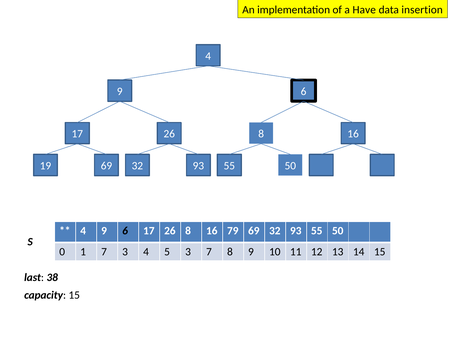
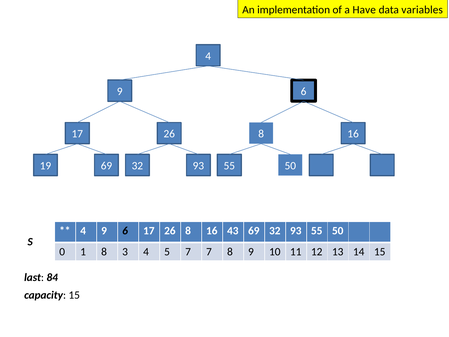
insertion: insertion -> variables (422, 10)
79: 79 -> 43 (233, 231)
1 7: 7 -> 8 (104, 252)
5 3: 3 -> 7 (188, 252)
38: 38 -> 84 (52, 277)
